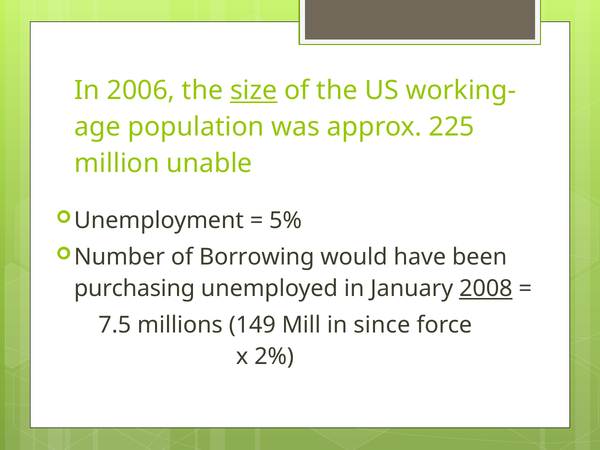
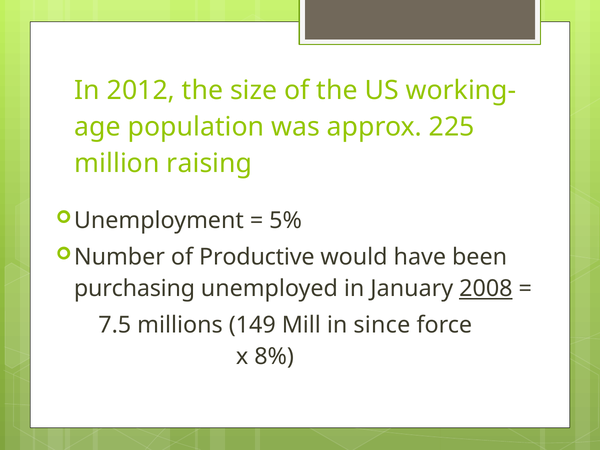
2006: 2006 -> 2012 (141, 91)
size underline: present -> none (254, 91)
unable: unable -> raising (209, 163)
Borrowing: Borrowing -> Productive (257, 257)
2%: 2% -> 8% (274, 357)
